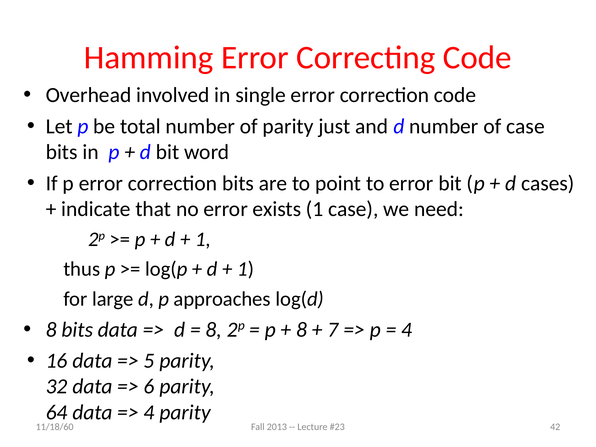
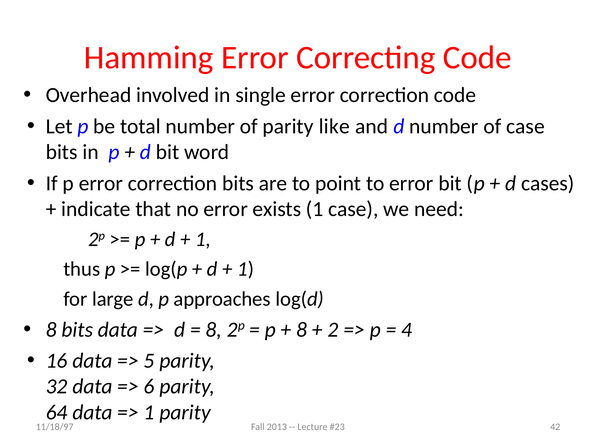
just: just -> like (334, 126)
7: 7 -> 2 (333, 330)
4: 4 -> 1 (149, 412)
11/18/60: 11/18/60 -> 11/18/97 (55, 427)
